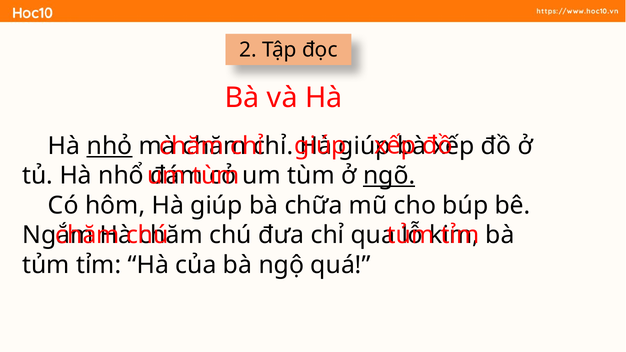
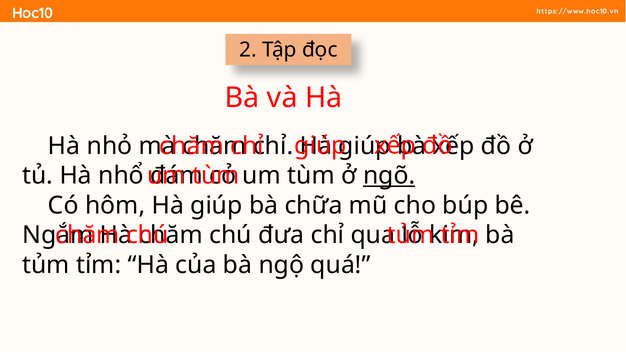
nhỏ underline: present -> none (110, 146)
